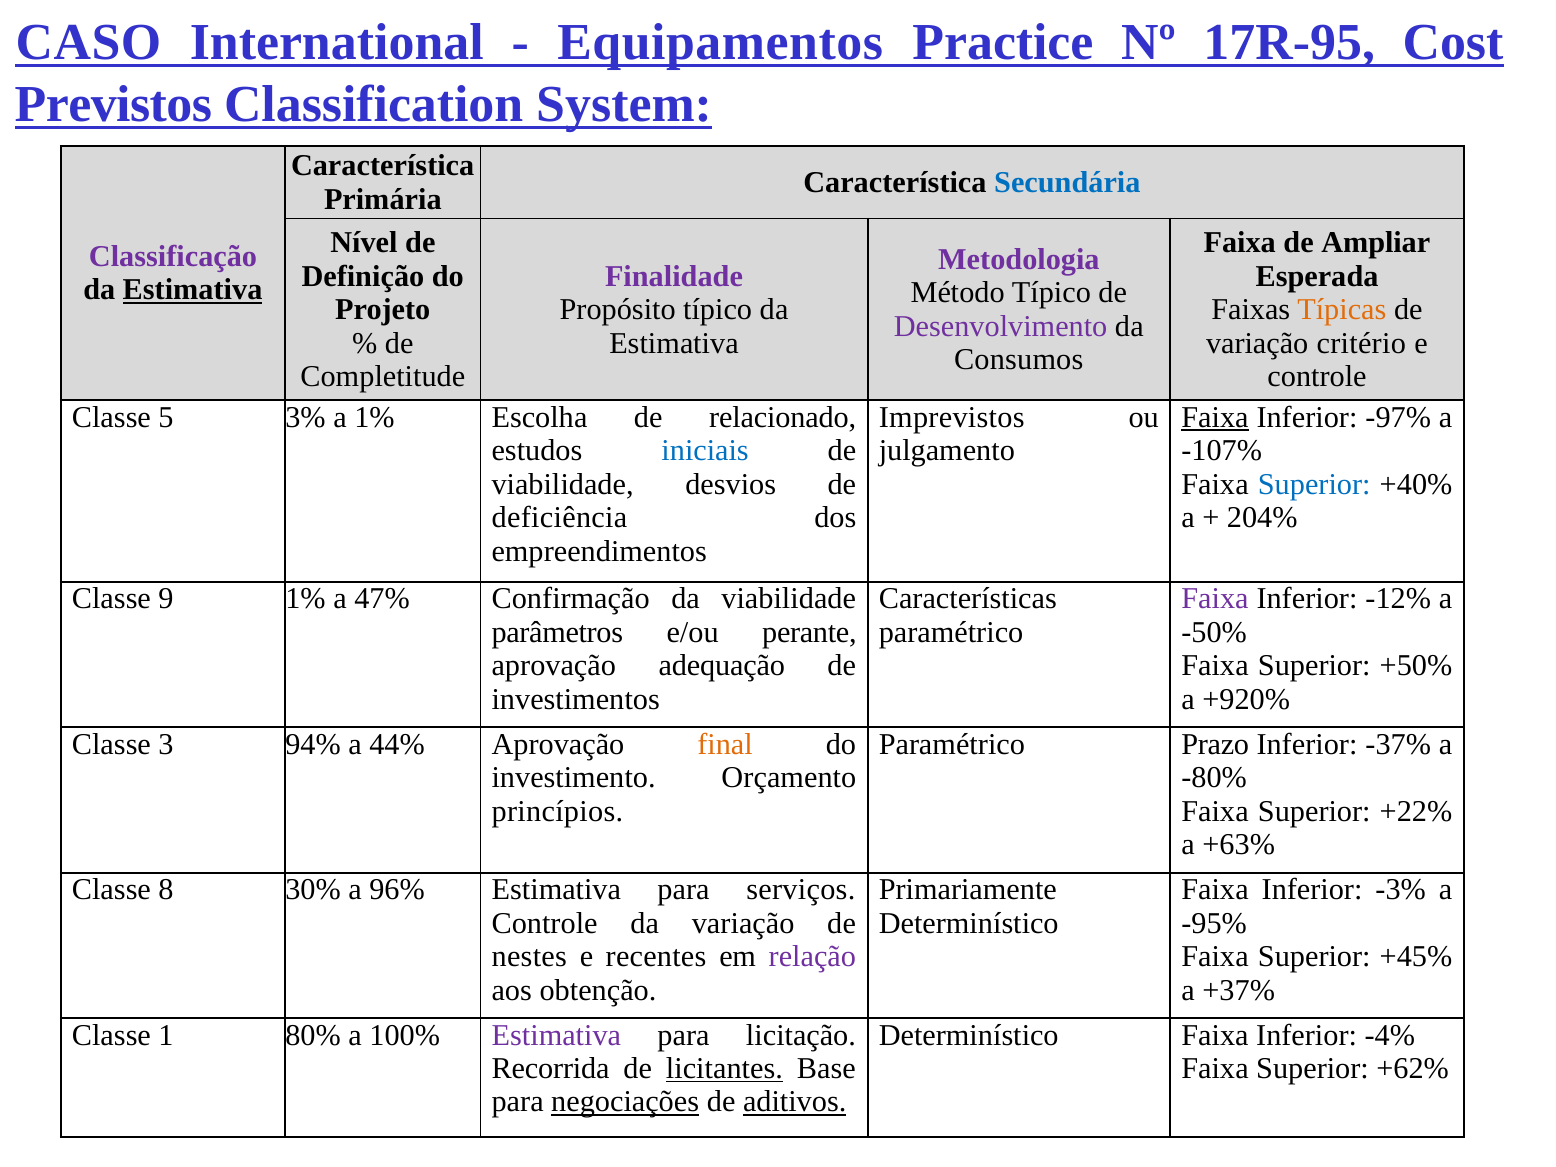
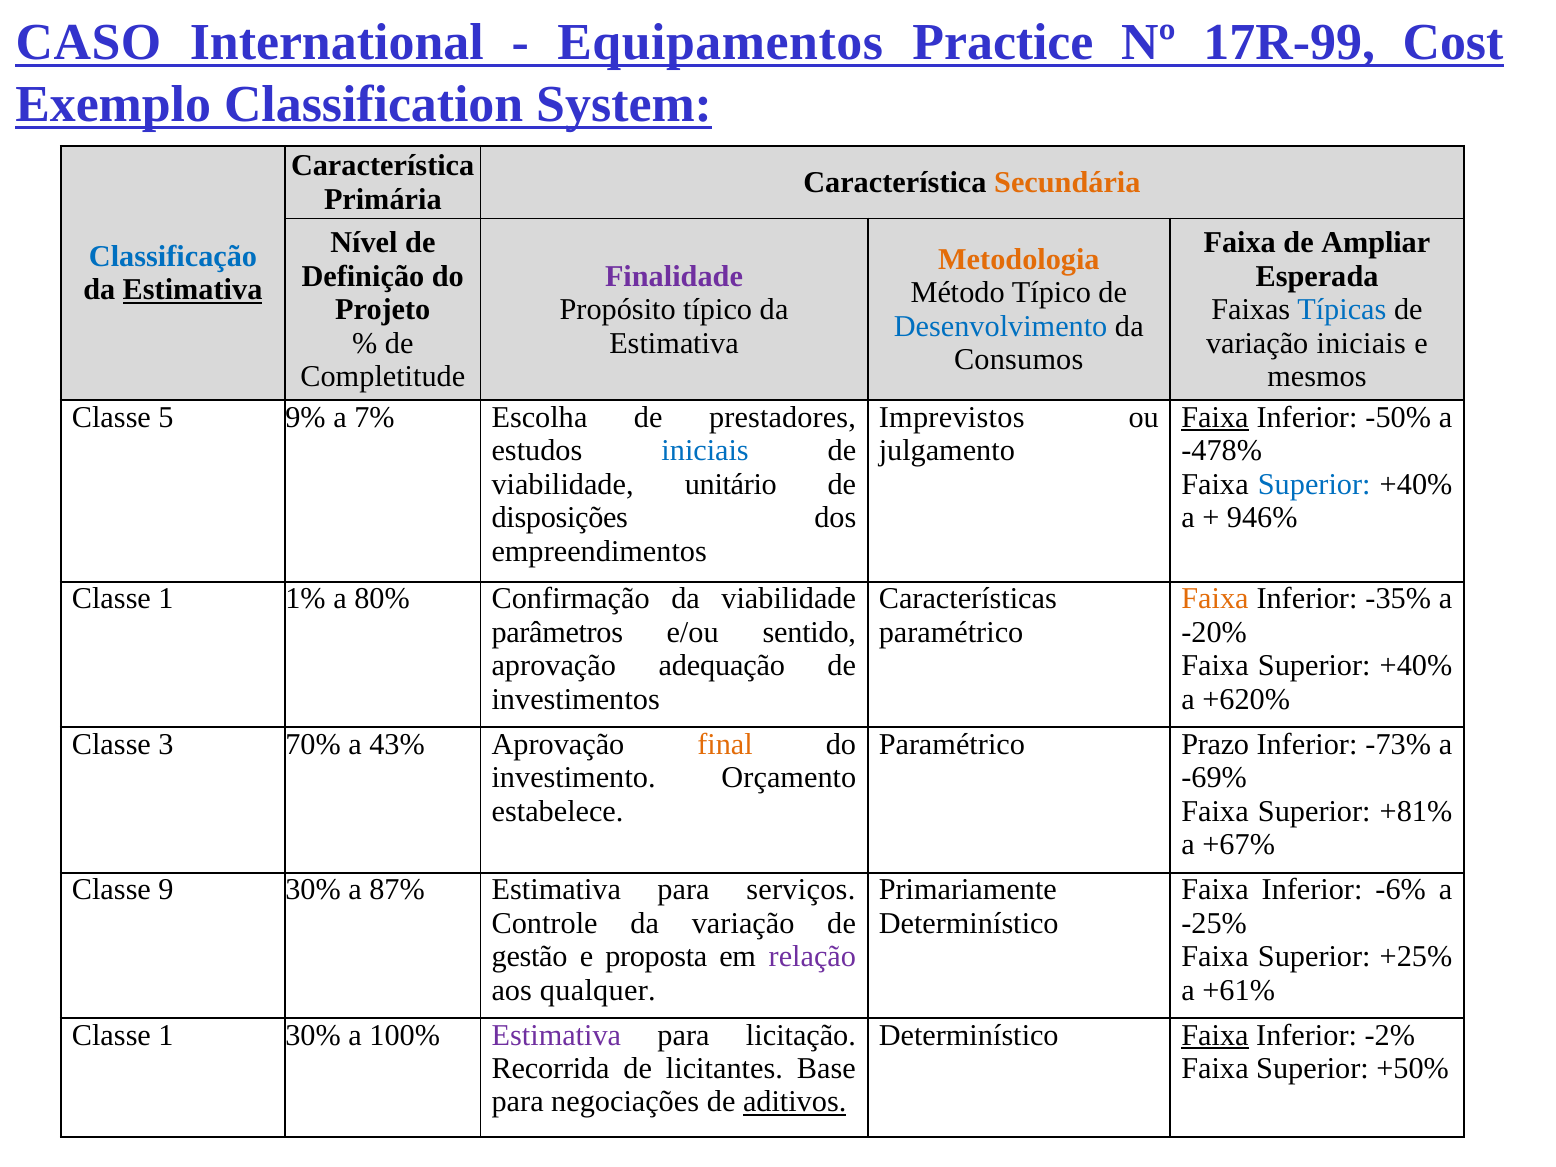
17R-95: 17R-95 -> 17R-99 (1289, 42)
Previstos: Previstos -> Exemplo (113, 105)
Secundária colour: blue -> orange (1067, 182)
Classificação colour: purple -> blue (173, 257)
Metodologia colour: purple -> orange (1019, 259)
Típicas colour: orange -> blue (1342, 310)
Desenvolvimento colour: purple -> blue (1001, 326)
variação critério: critério -> iniciais (1361, 343)
controle: controle -> mesmos (1317, 377)
3%: 3% -> 9% (306, 417)
a 1%: 1% -> 7% (374, 417)
relacionado: relacionado -> prestadores (783, 417)
-97%: -97% -> -50% (1398, 417)
-107%: -107% -> -478% (1222, 451)
desvios: desvios -> unitário (731, 484)
deficiência: deficiência -> disposições (560, 518)
204%: 204% -> 946% (1262, 518)
9: 9 -> 1 (166, 599)
47%: 47% -> 80% (382, 599)
Faixa colour: purple -> orange (1215, 599)
-12%: -12% -> -35% (1398, 599)
perante: perante -> sentido (809, 632)
-50%: -50% -> -20% (1214, 632)
+50%: +50% -> +40% (1416, 666)
+920%: +920% -> +620% (1246, 699)
94%: 94% -> 70% (313, 744)
44%: 44% -> 43% (397, 744)
-37%: -37% -> -73% (1398, 744)
-80%: -80% -> -69% (1214, 778)
princípios: princípios -> estabelece (558, 811)
+22%: +22% -> +81% (1416, 811)
+63%: +63% -> +67% (1239, 845)
8: 8 -> 9 (166, 890)
96%: 96% -> 87% (397, 890)
-3%: -3% -> -6% (1401, 890)
-95%: -95% -> -25% (1214, 923)
nestes: nestes -> gestão (530, 957)
recentes: recentes -> proposta (656, 957)
+45%: +45% -> +25% (1416, 957)
obtenção: obtenção -> qualquer (598, 990)
+37%: +37% -> +61% (1239, 990)
1 80%: 80% -> 30% (313, 1035)
Faixa underline: none -> present (1215, 1035)
-4%: -4% -> -2% (1390, 1035)
licitantes underline: present -> none (724, 1068)
+62%: +62% -> +50% (1413, 1068)
negociações underline: present -> none (625, 1102)
